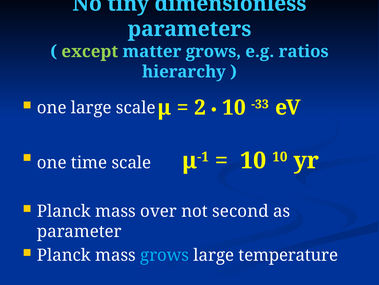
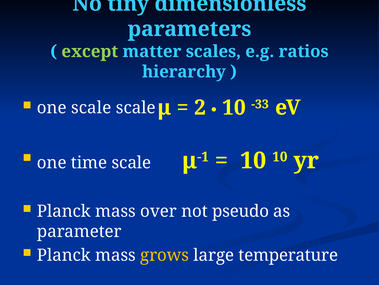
matter grows: grows -> scales (213, 51)
one large: large -> scale (91, 108)
second: second -> pseudo (241, 211)
grows colour: light blue -> yellow (165, 255)
